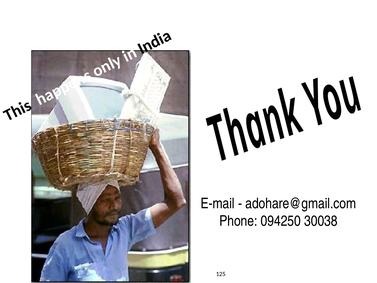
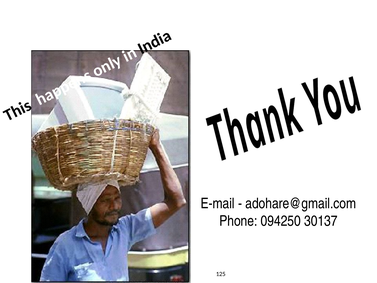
30038: 30038 -> 30137 (321, 221)
